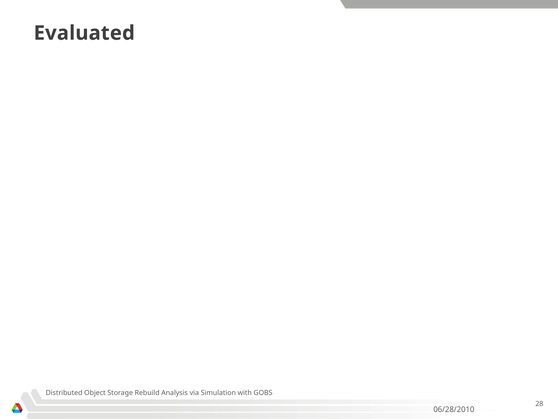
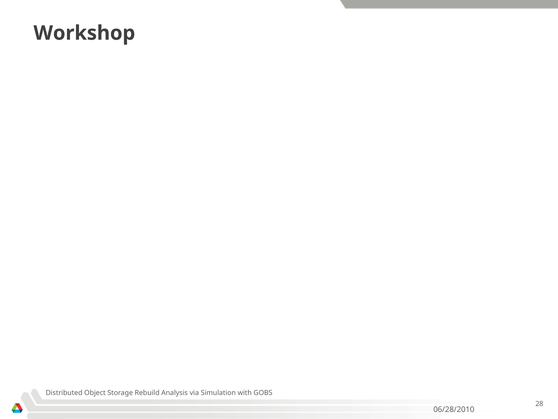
Evaluated: Evaluated -> Workshop (84, 33)
